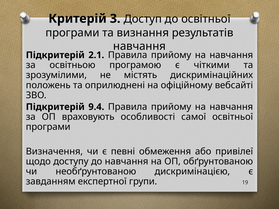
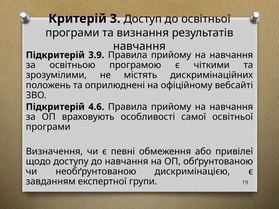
2.1: 2.1 -> 3.9 (96, 55)
9.4: 9.4 -> 4.6 (96, 107)
